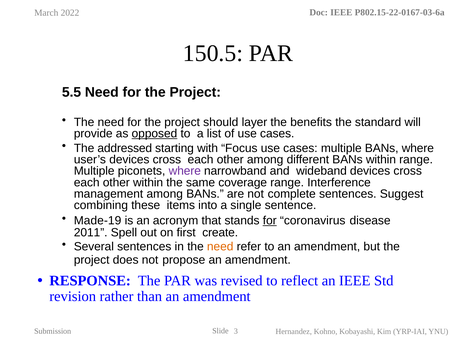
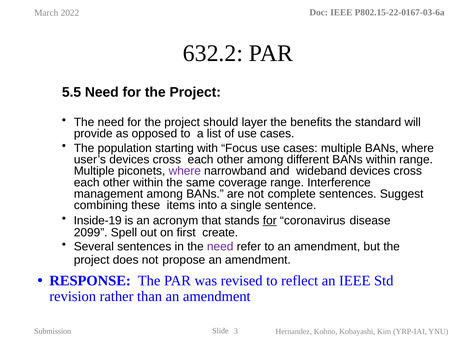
150.5: 150.5 -> 632.2 (213, 53)
opposed underline: present -> none (154, 133)
addressed: addressed -> population (125, 148)
Made-19: Made-19 -> Inside-19 (98, 220)
2011: 2011 -> 2099 (91, 233)
need colour: orange -> purple (220, 246)
